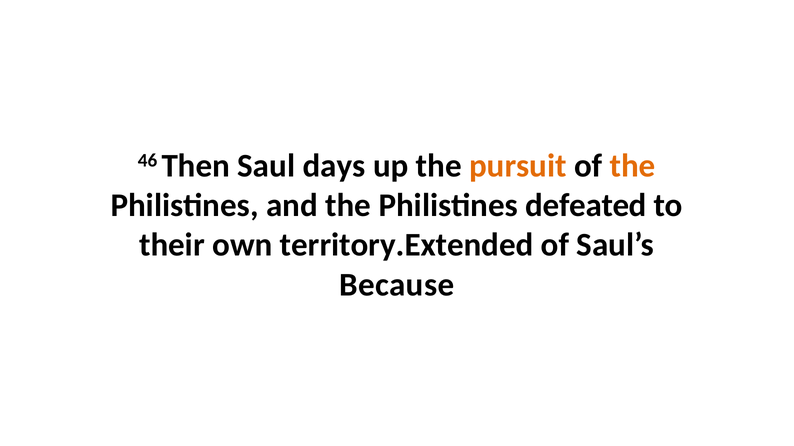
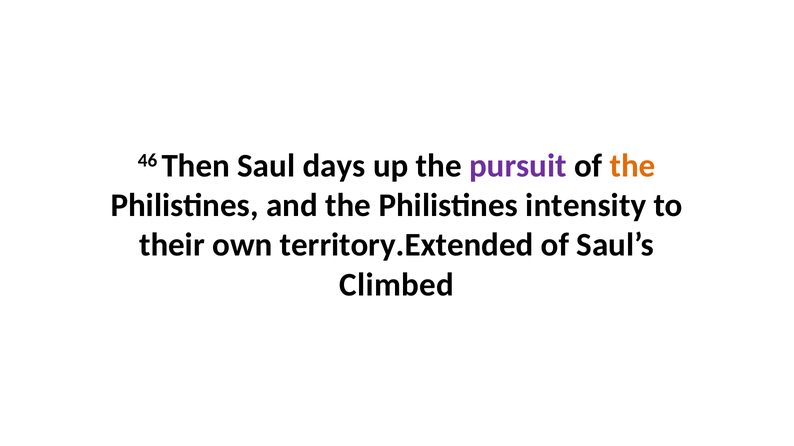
pursuit colour: orange -> purple (518, 166)
defeated: defeated -> intensity (586, 206)
Because: Because -> Climbed (397, 285)
